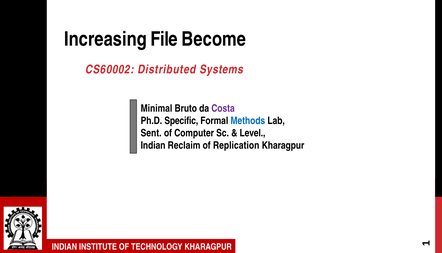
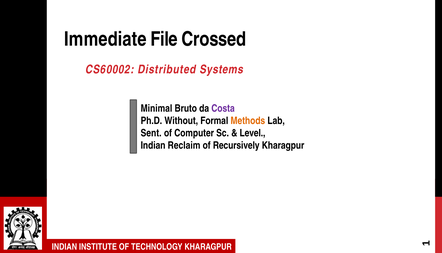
Increasing: Increasing -> Immediate (105, 39)
Become: Become -> Crossed (214, 39)
Specific: Specific -> Without (181, 121)
Methods colour: blue -> orange (248, 121)
Replication: Replication -> Recursively (236, 145)
